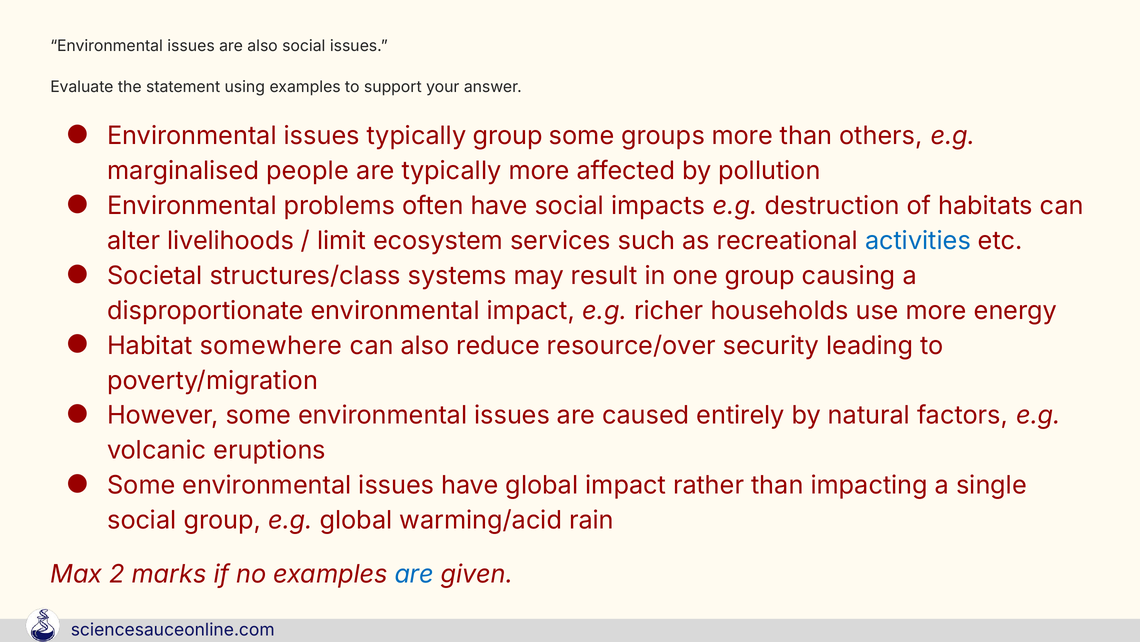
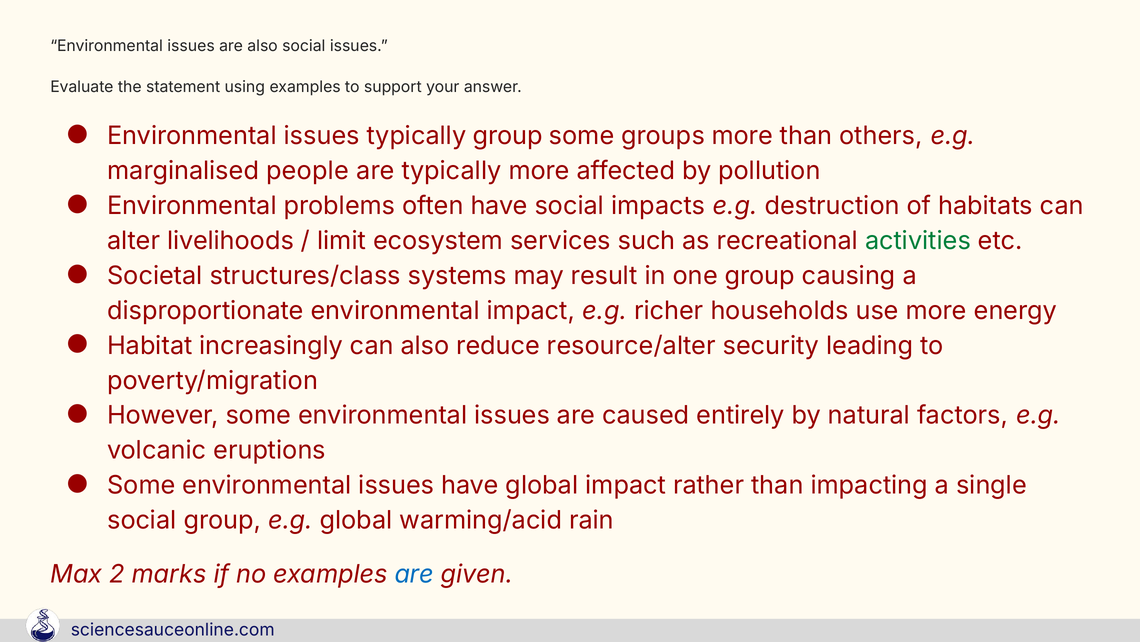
activities colour: blue -> green (918, 241)
somewhere: somewhere -> increasingly (271, 345)
resource/over: resource/over -> resource/alter (631, 345)
